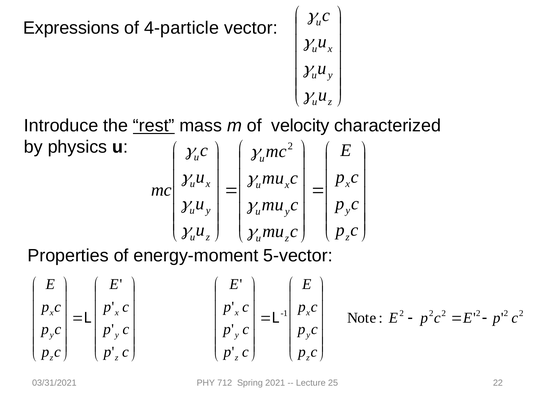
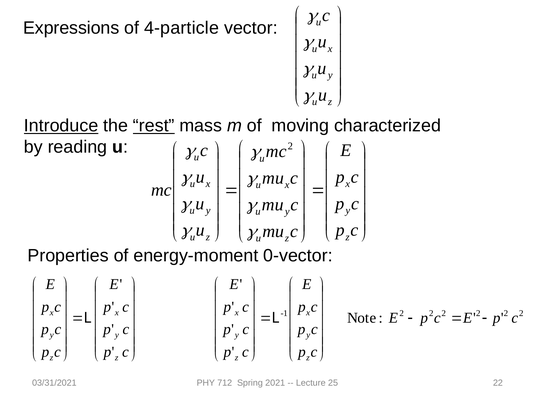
Introduce underline: none -> present (61, 126)
velocity: velocity -> moving (300, 126)
physics: physics -> reading (77, 147)
5-vector: 5-vector -> 0-vector (298, 256)
